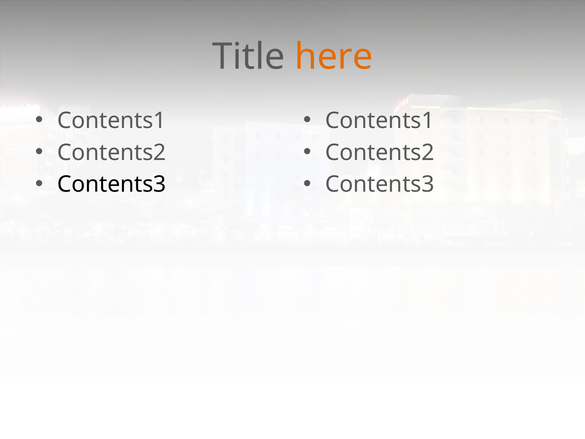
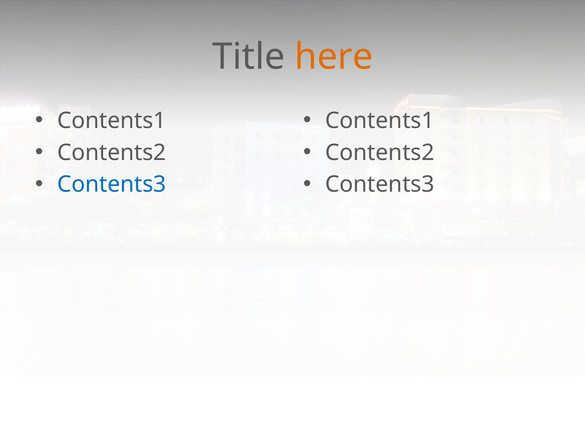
Contents3 colour: black -> blue (112, 184)
